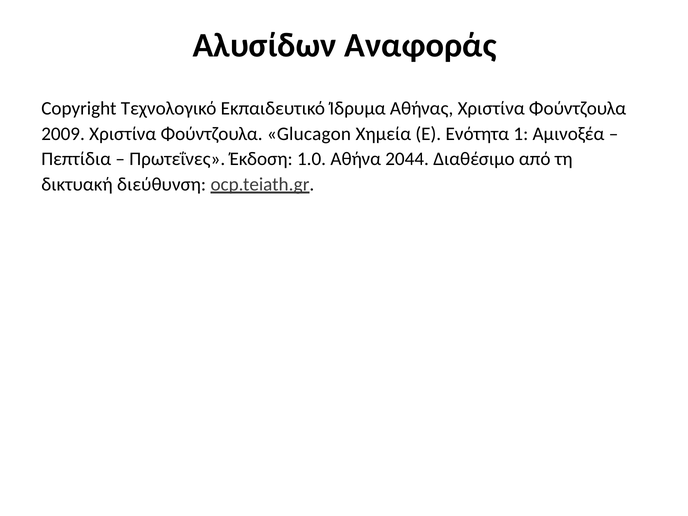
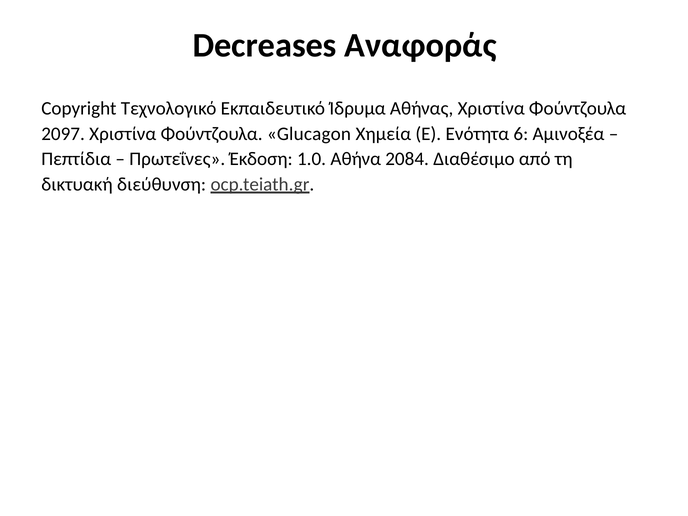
Αλυσίδων: Αλυσίδων -> Decreases (265, 45)
2009: 2009 -> 2097 (63, 134)
1: 1 -> 6 (521, 134)
2044: 2044 -> 2084 (407, 159)
